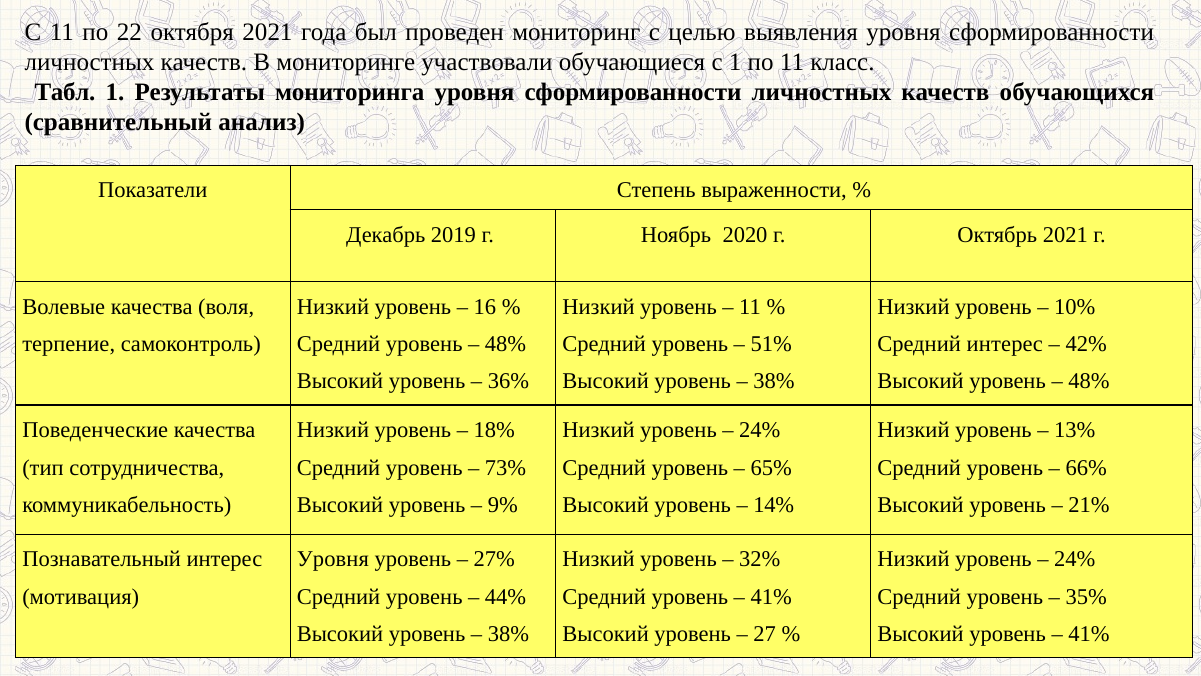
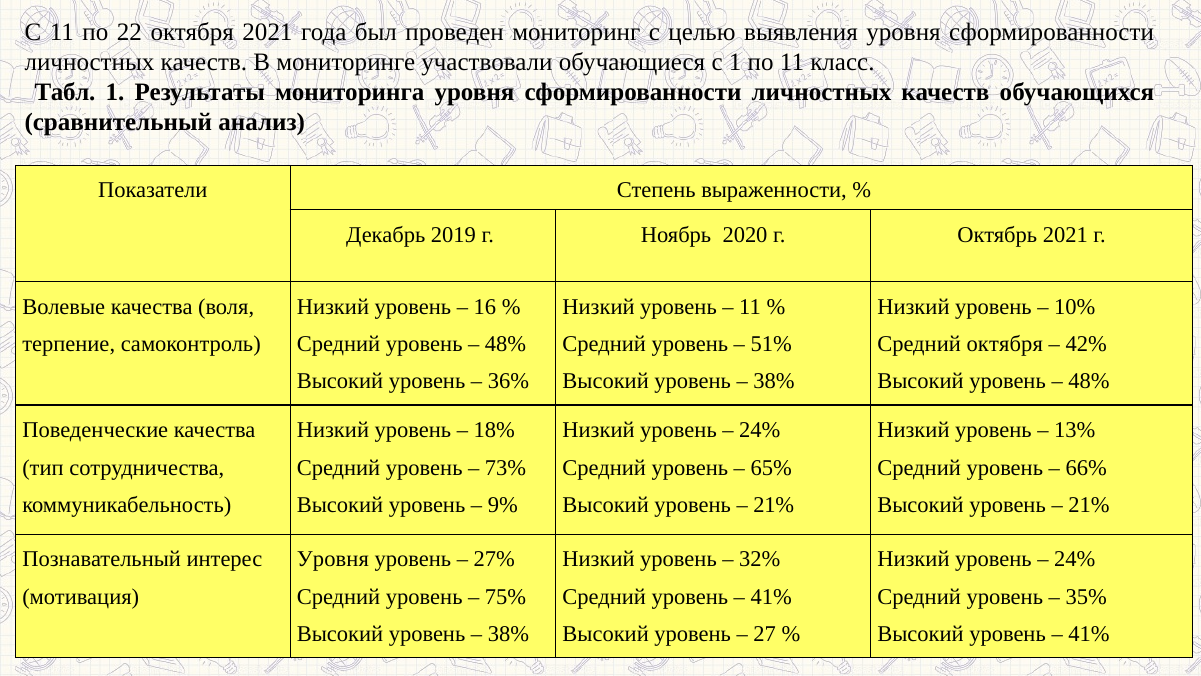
Средний интерес: интерес -> октября (1005, 344)
14%: 14% -> 21% (774, 505)
44%: 44% -> 75% (506, 597)
